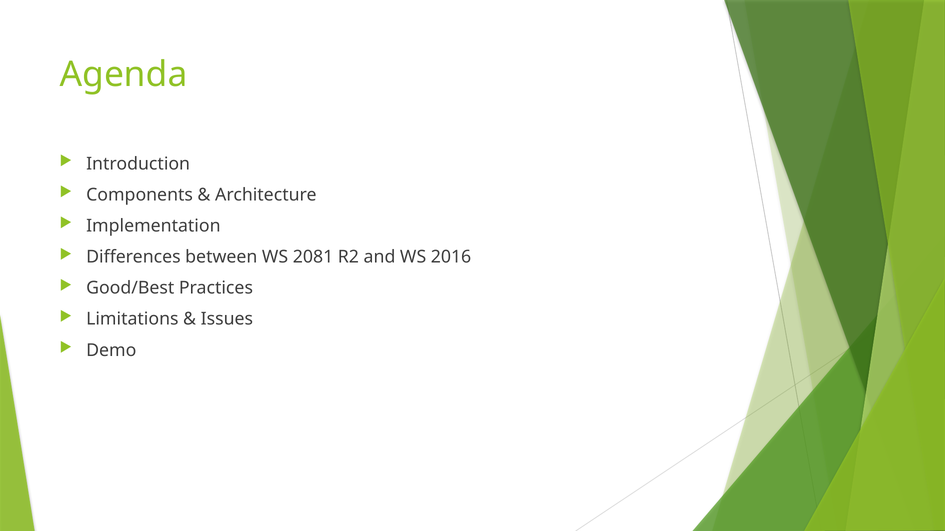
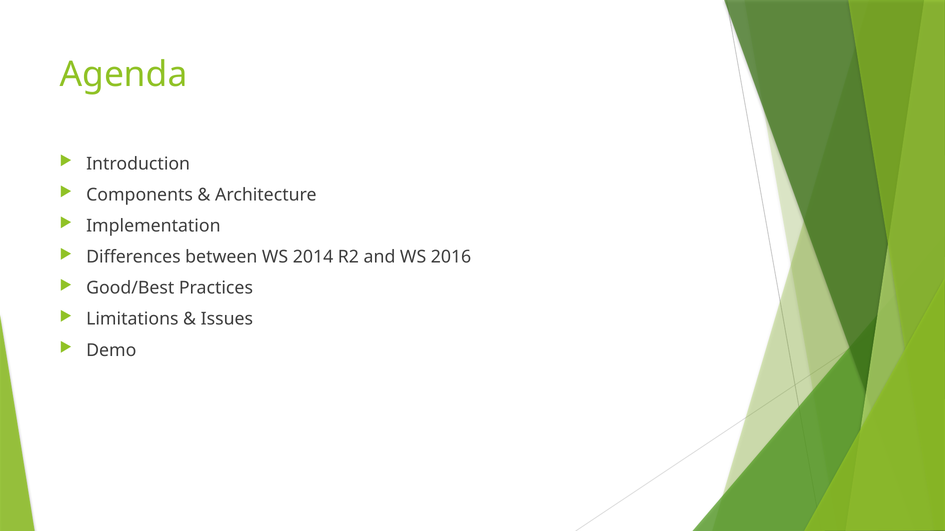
2081: 2081 -> 2014 (313, 257)
